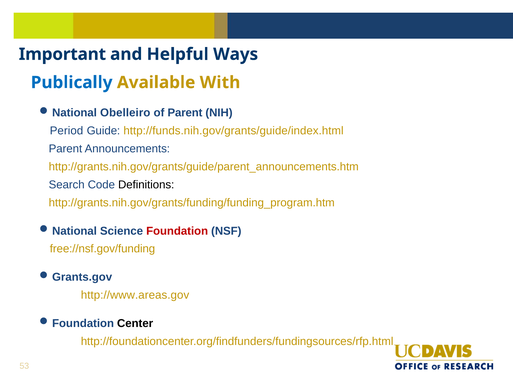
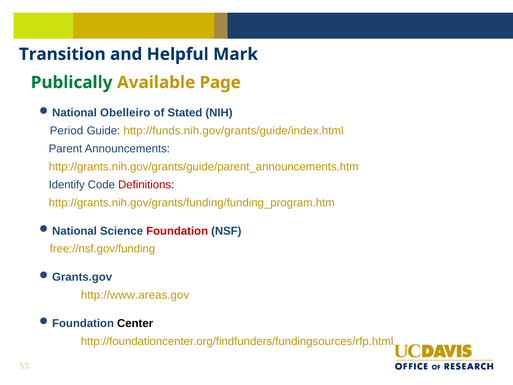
Important: Important -> Transition (62, 54)
Ways: Ways -> Mark (236, 54)
Publically colour: blue -> green (72, 82)
With: With -> Page (220, 82)
of Parent: Parent -> Stated (185, 113)
Search: Search -> Identify (67, 185)
Definitions colour: black -> red (146, 185)
